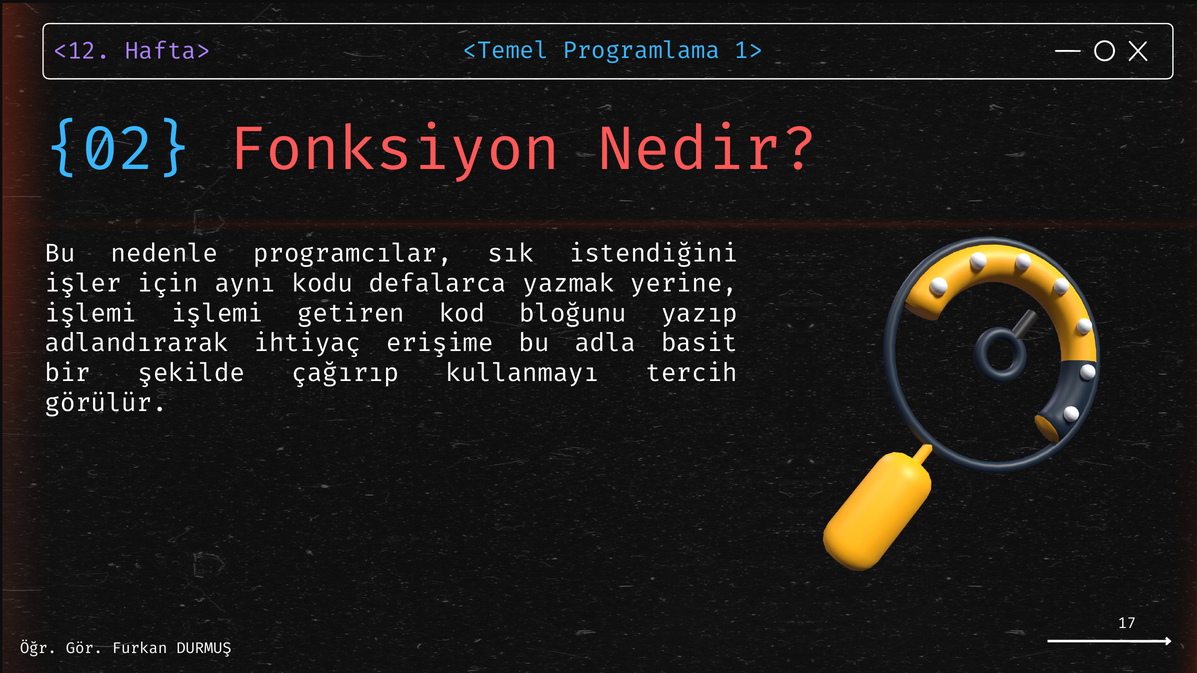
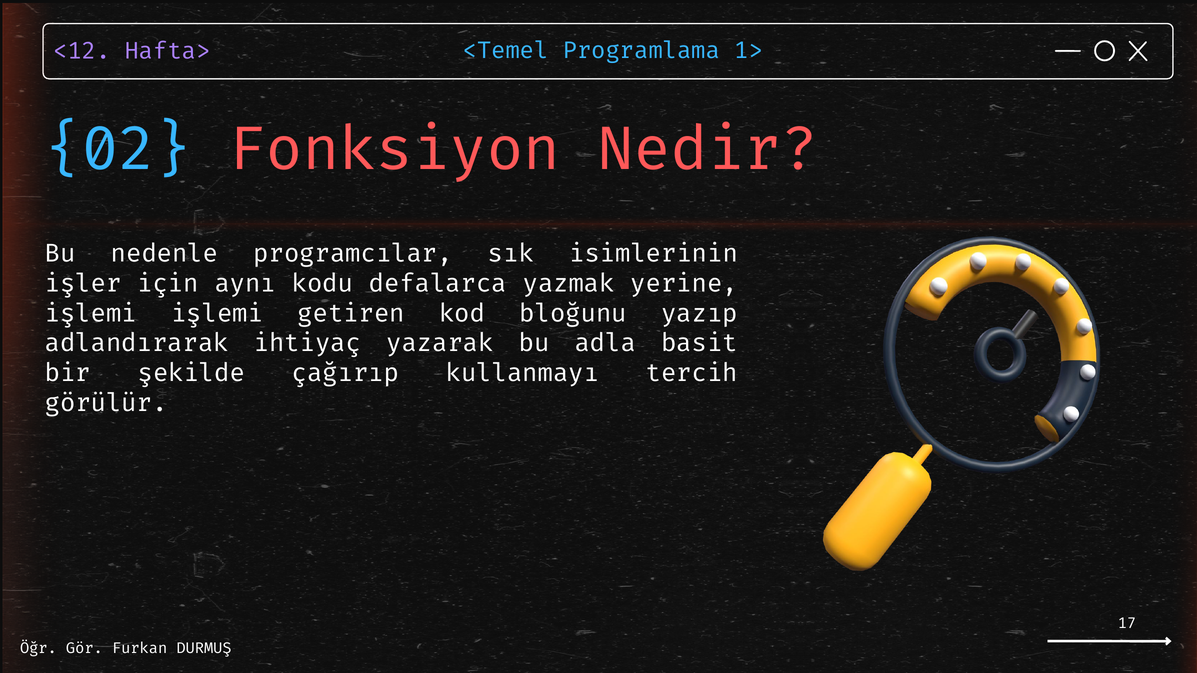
istendiğini: istendiğini -> isimlerinin (654, 254)
erişime: erişime -> yazarak (440, 343)
